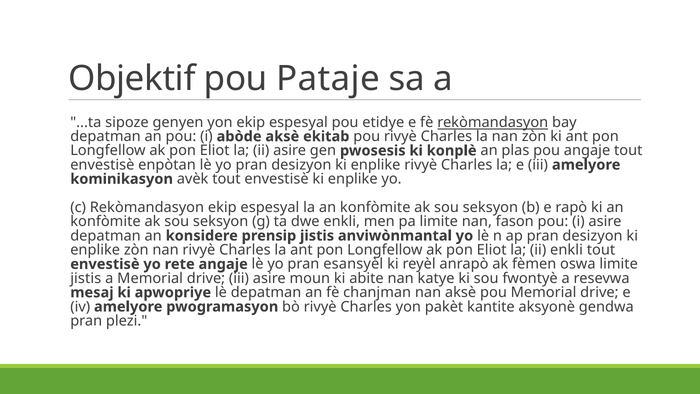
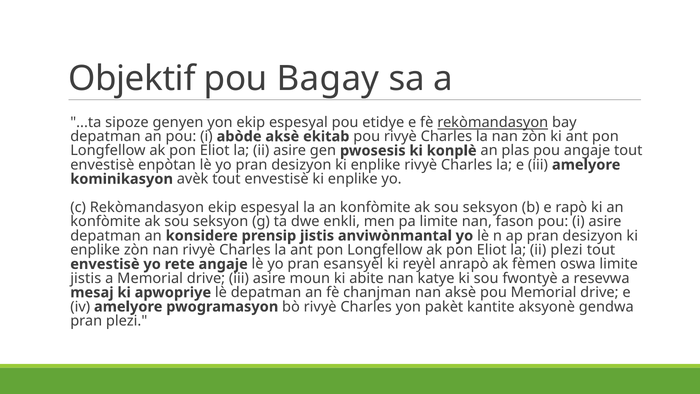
Pataje: Pataje -> Bagay (328, 78)
ii enkli: enkli -> plezi (566, 250)
